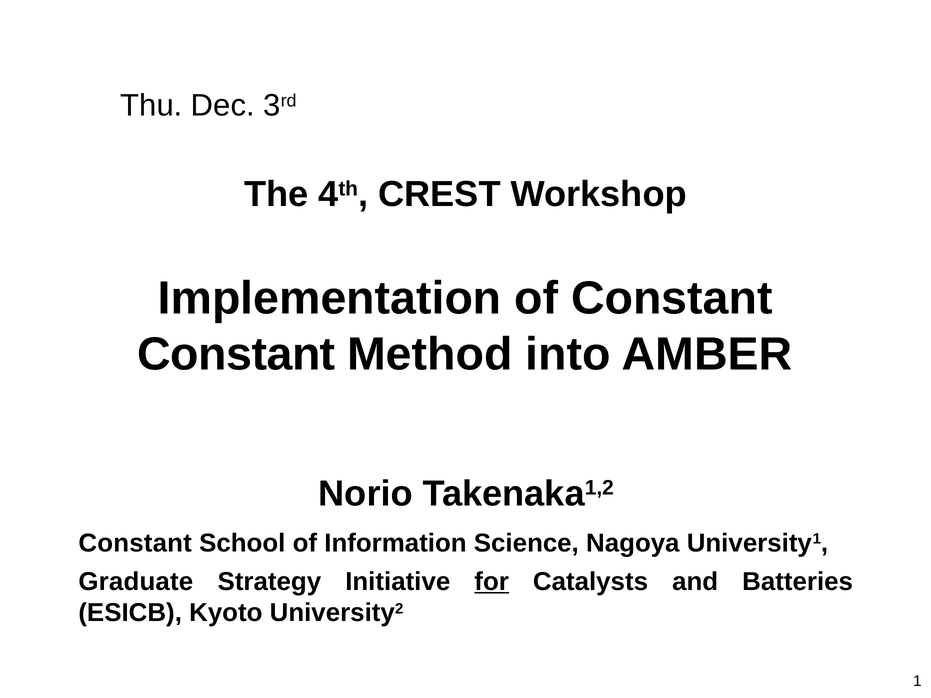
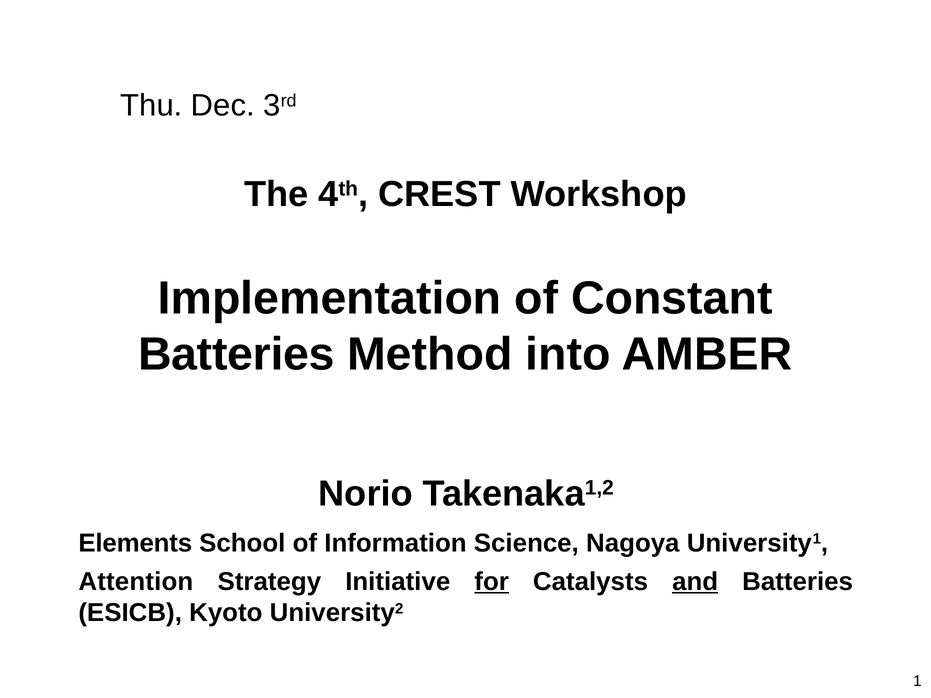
Constant: Constant -> Batteries (236, 354)
Constant: Constant -> Elements (135, 543)
Graduate: Graduate -> Attention (136, 582)
and underline: none -> present (695, 582)
